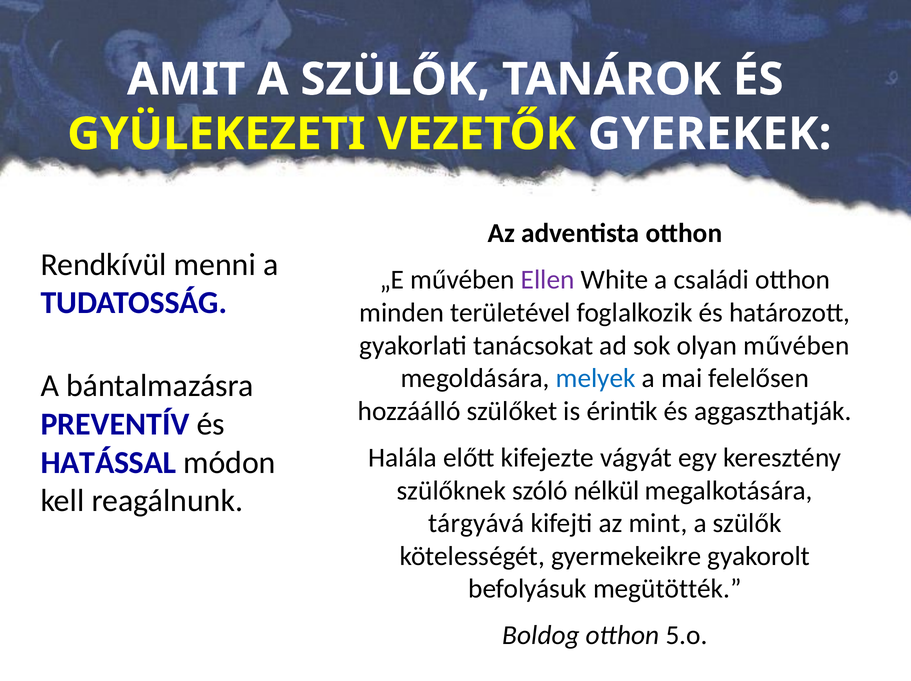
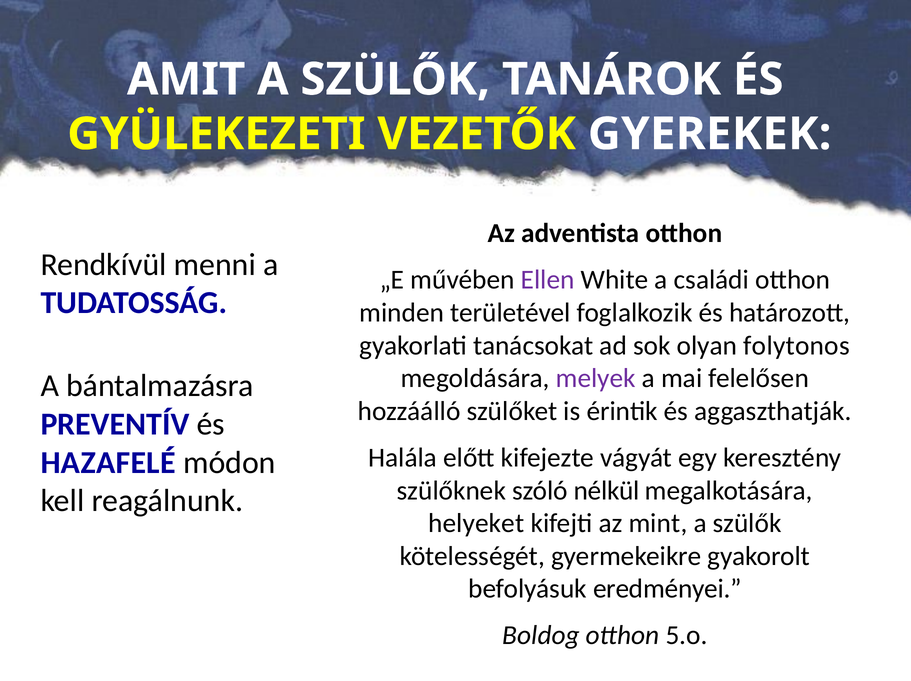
olyan művében: művében -> folytonos (797, 346)
melyek colour: blue -> purple (596, 378)
HATÁSSAL: HATÁSSAL -> HAZAFELÉ (108, 463)
tárgyává: tárgyává -> helyeket (476, 523)
megütötték: megütötték -> eredményei (667, 589)
